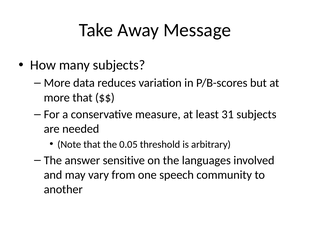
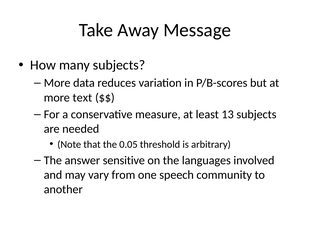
more that: that -> text (82, 97)
31: 31 -> 13 (228, 114)
